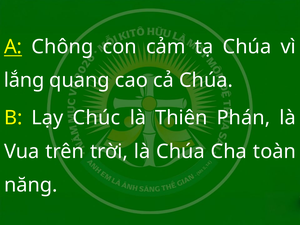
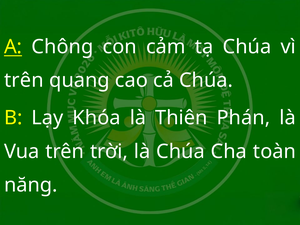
lắng: lắng -> trên (24, 80)
Chúc: Chúc -> Khóa (96, 118)
